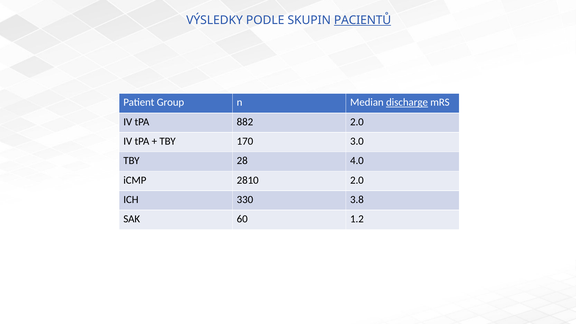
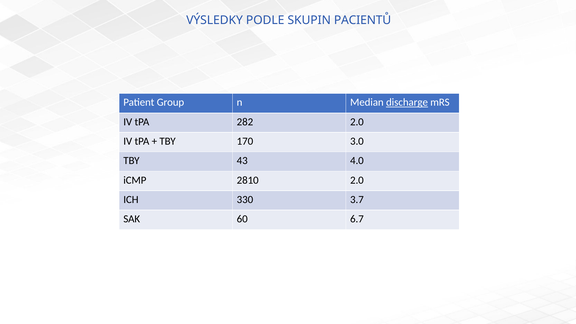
PACIENTŮ underline: present -> none (363, 20)
882: 882 -> 282 (245, 122)
28: 28 -> 43 (242, 161)
3.8: 3.8 -> 3.7 (357, 200)
1.2: 1.2 -> 6.7 (357, 219)
